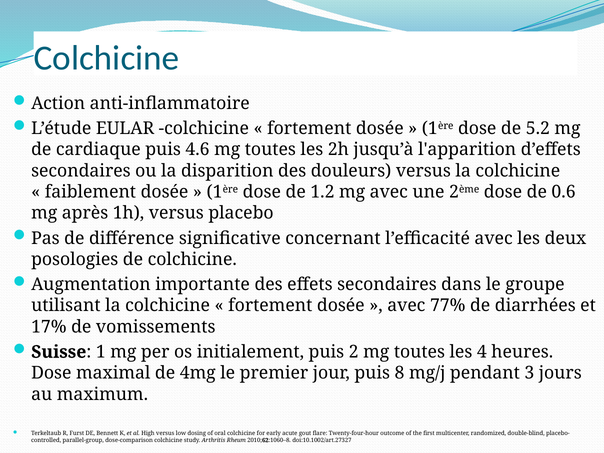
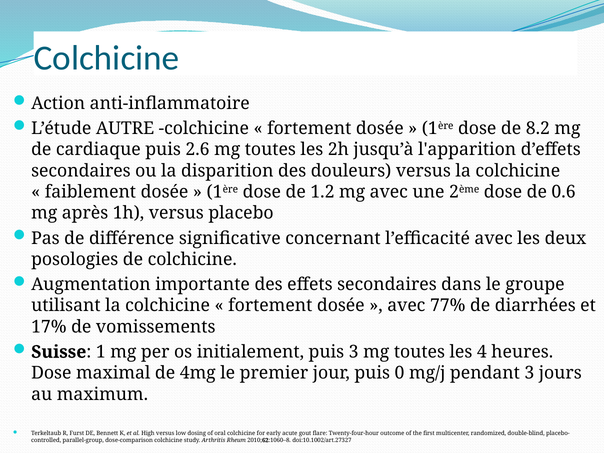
EULAR: EULAR -> AUTRE (125, 128)
5.2: 5.2 -> 8.2 (538, 128)
4.6: 4.6 -> 2.6 (198, 150)
puis 2: 2 -> 3 (354, 352)
8: 8 -> 0 (399, 373)
